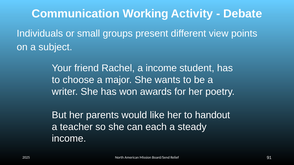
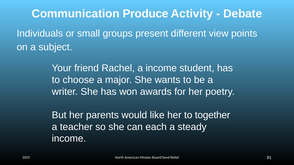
Working: Working -> Produce (146, 14)
handout: handout -> together (213, 115)
